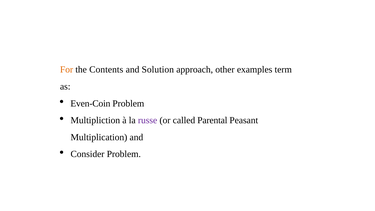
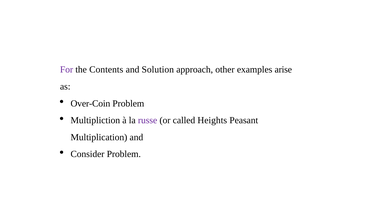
For colour: orange -> purple (67, 70)
term: term -> arise (283, 70)
Even-Coin: Even-Coin -> Over-Coin (90, 103)
Parental: Parental -> Heights (212, 120)
